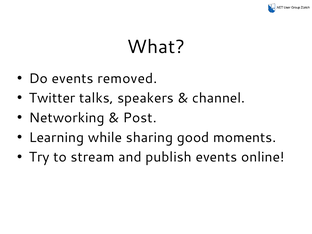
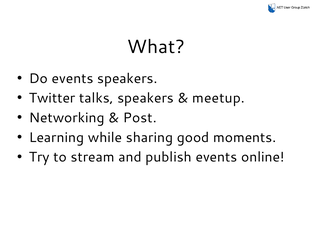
events removed: removed -> speakers (127, 78)
channel: channel -> meetup (218, 98)
